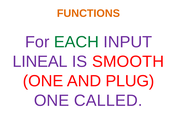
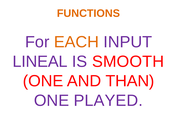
EACH colour: green -> orange (76, 42)
PLUG: PLUG -> THAN (130, 81)
CALLED: CALLED -> PLAYED (108, 100)
